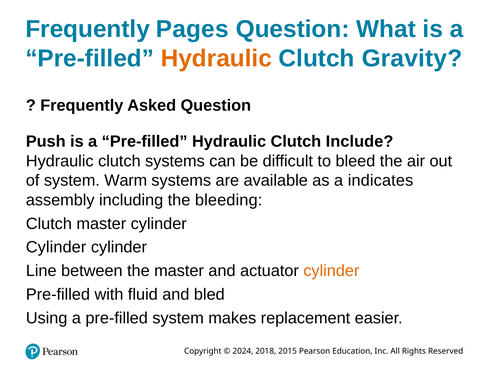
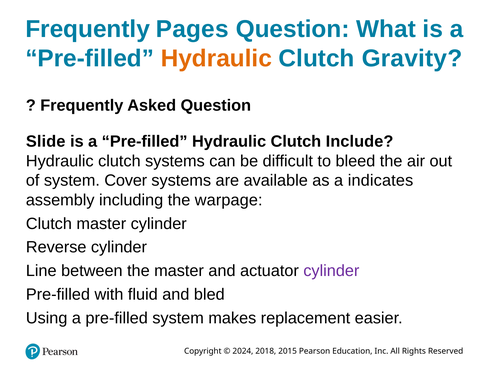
Push: Push -> Slide (46, 141)
Warm: Warm -> Cover (126, 181)
bleeding: bleeding -> warpage (229, 200)
Cylinder: Cylinder -> Reverse (56, 247)
cylinder colour: orange -> purple (331, 271)
